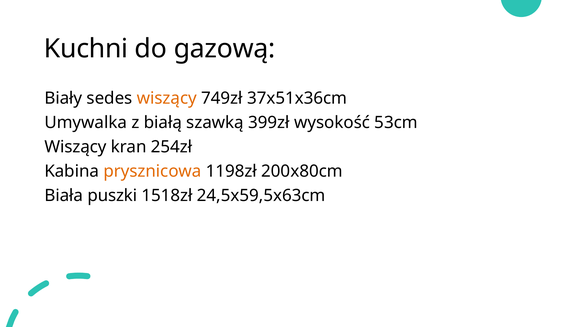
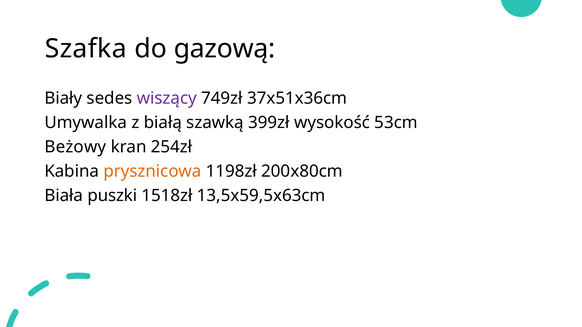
Kuchni: Kuchni -> Szafka (86, 49)
wiszący colour: orange -> purple (167, 98)
Wiszący: Wiszący -> Beżowy (75, 147)
24,5x59,5x63cm: 24,5x59,5x63cm -> 13,5x59,5x63cm (261, 196)
